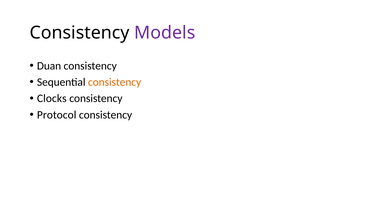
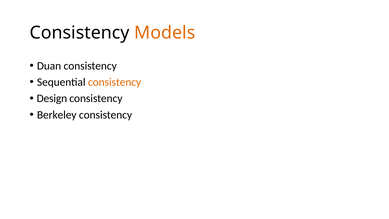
Models colour: purple -> orange (165, 33)
Clocks: Clocks -> Design (52, 98)
Protocol: Protocol -> Berkeley (57, 115)
